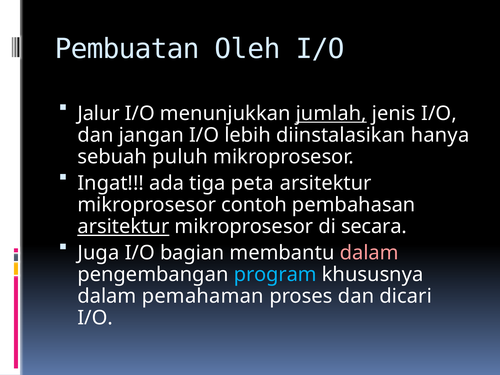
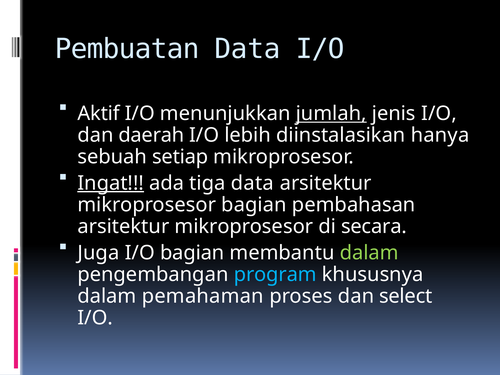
Pembuatan Oleh: Oleh -> Data (248, 49)
Jalur: Jalur -> Aktif (99, 113)
jangan: jangan -> daerah (151, 135)
puluh: puluh -> setiap (180, 157)
Ingat underline: none -> present (111, 183)
tiga peta: peta -> data (252, 183)
mikroprosesor contoh: contoh -> bagian (254, 205)
arsitektur underline: present -> none (123, 227)
dalam colour: pink -> light green (369, 253)
dicari: dicari -> select (406, 296)
